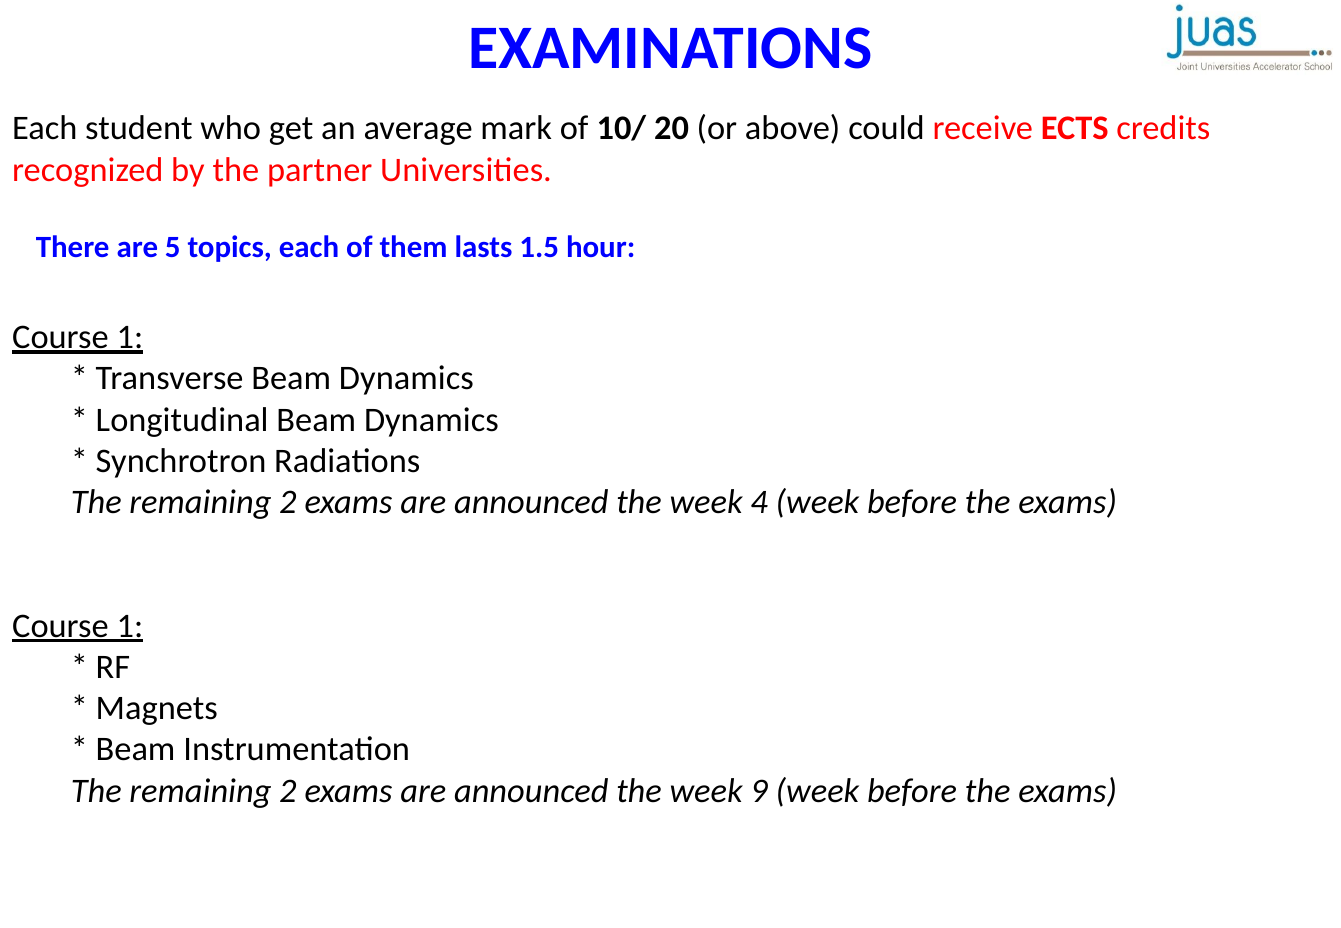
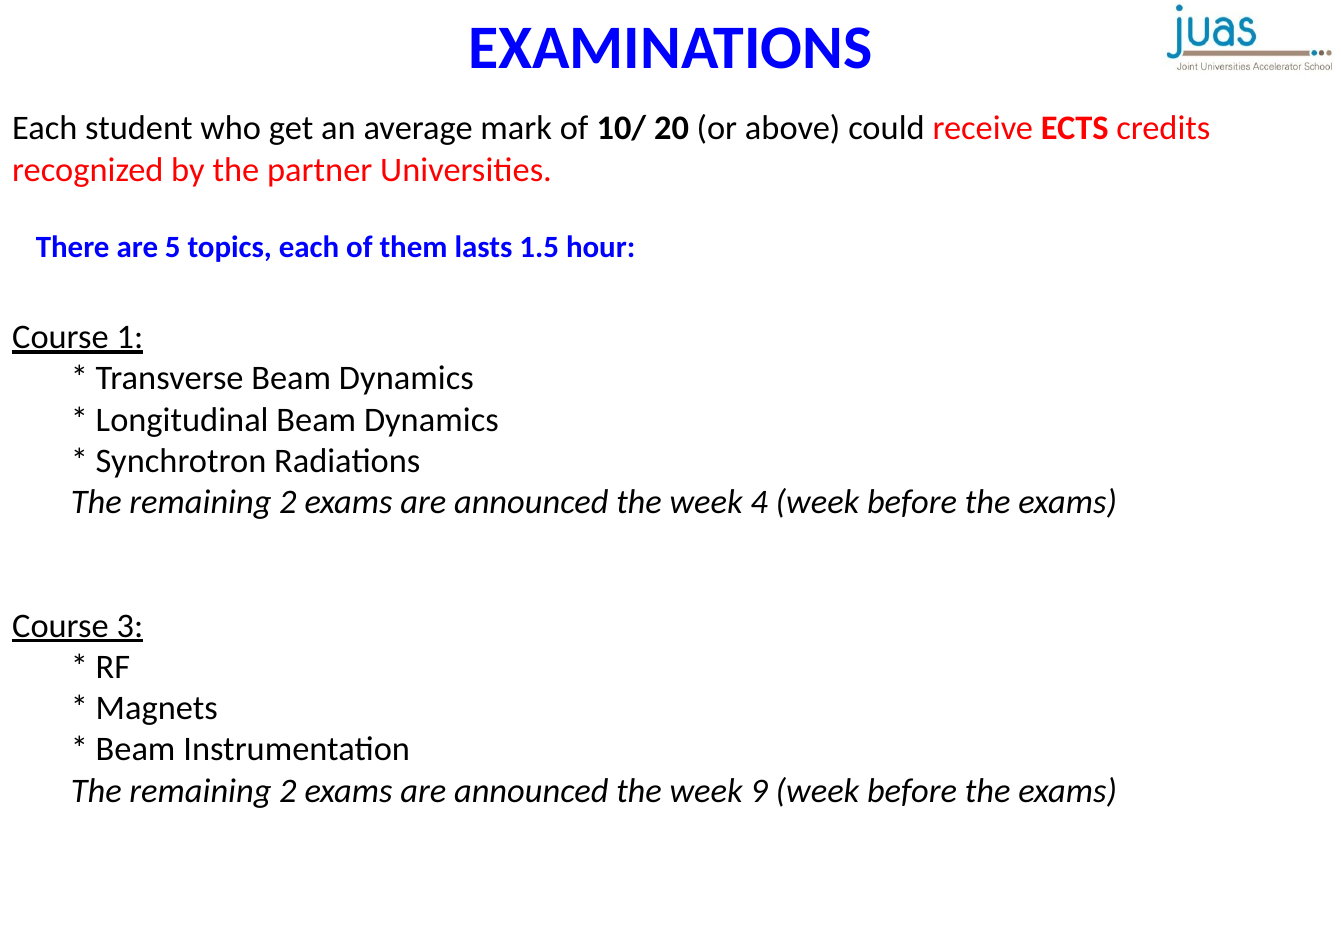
1: 1 -> 3 (130, 626)
